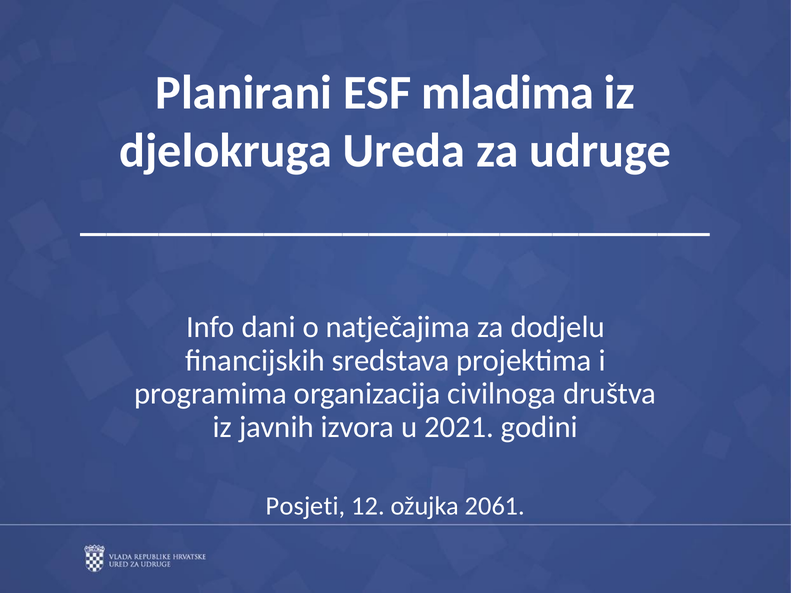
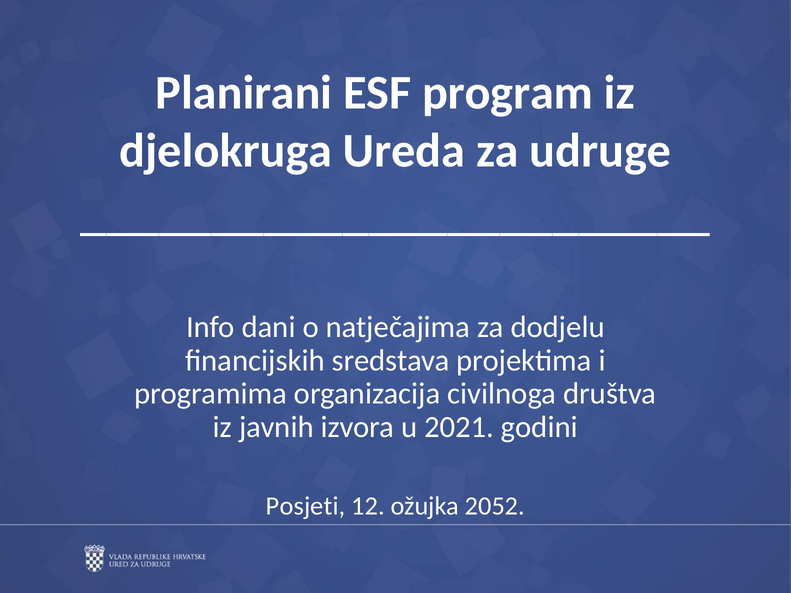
mladima: mladima -> program (508, 93)
2061: 2061 -> 2052 (495, 506)
